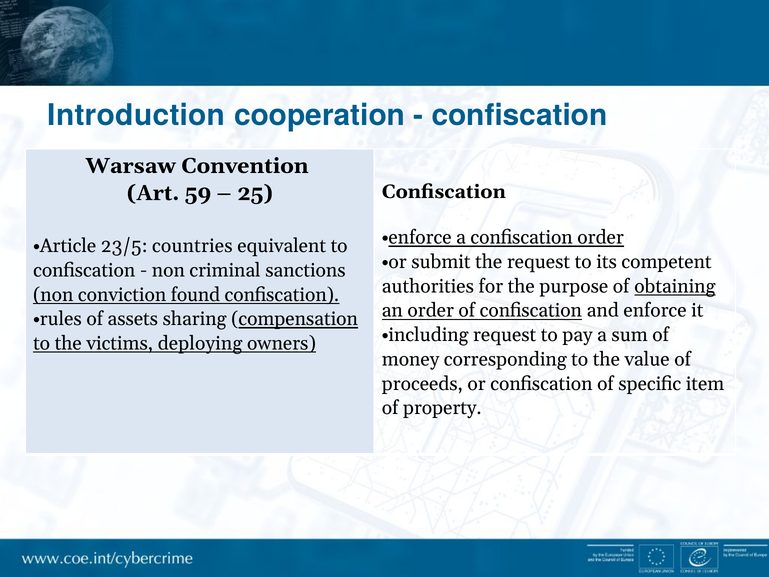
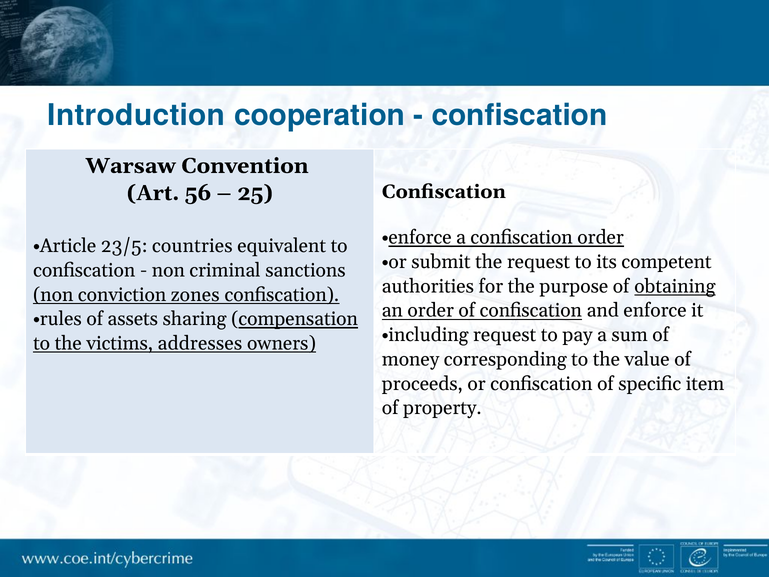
59: 59 -> 56 (198, 193)
found: found -> zones (195, 295)
deploying: deploying -> addresses (200, 343)
